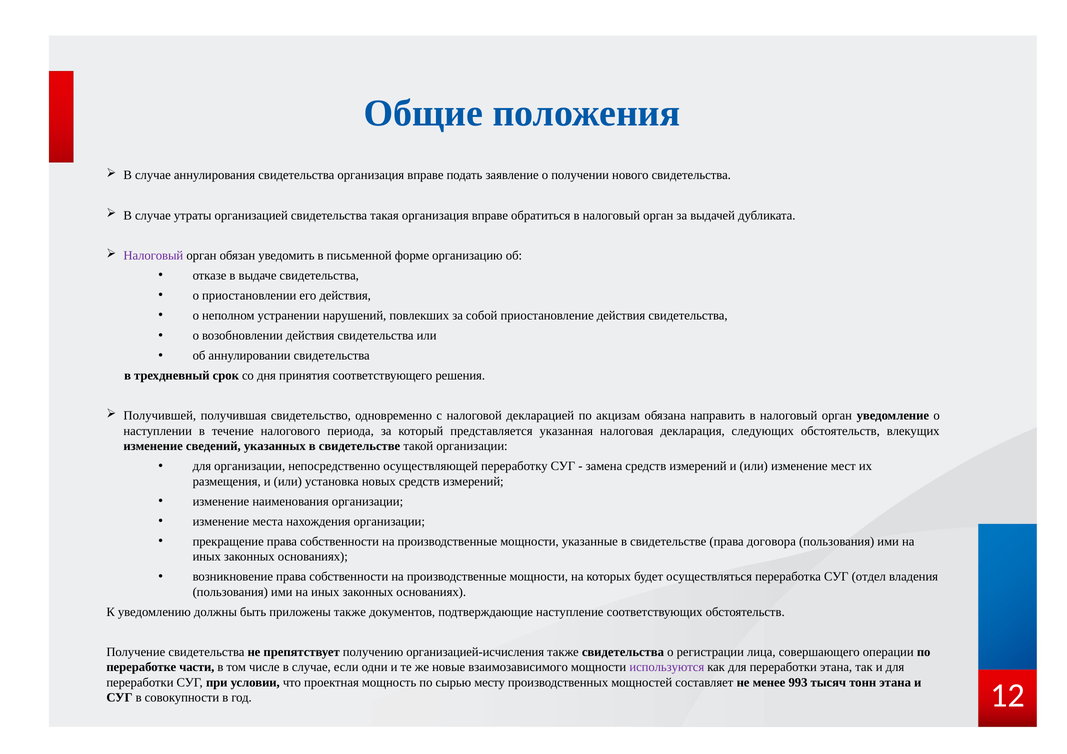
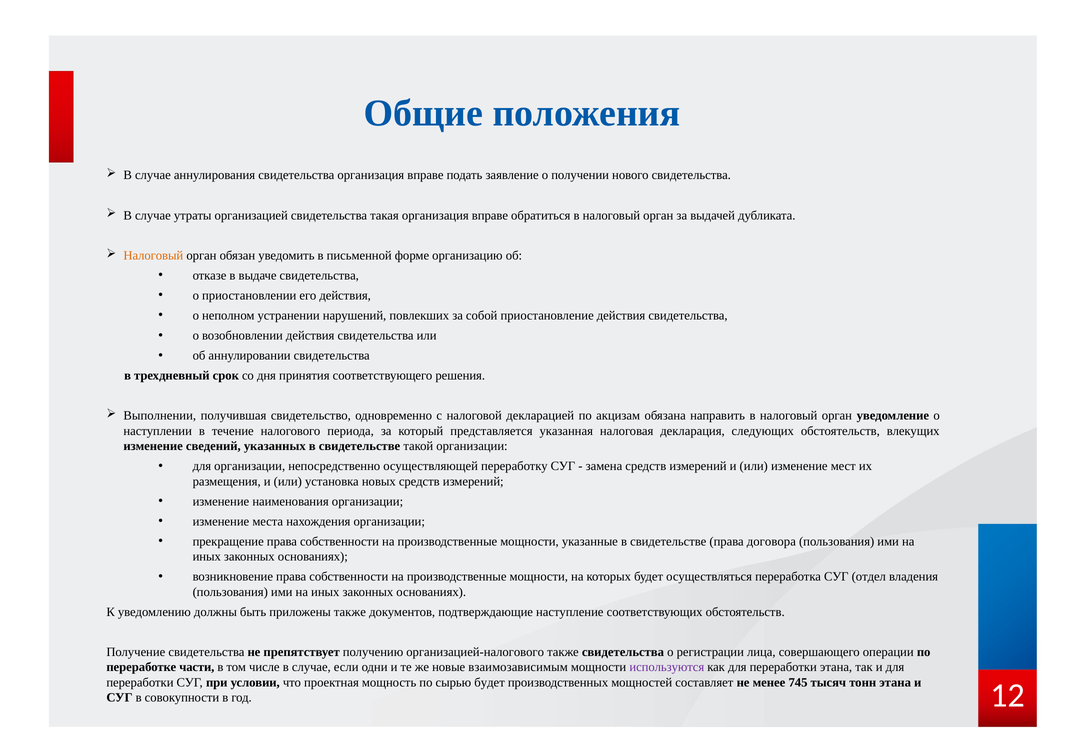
Налоговый colour: purple -> orange (153, 256)
Получившей: Получившей -> Выполнении (160, 416)
организацией-исчисления: организацией-исчисления -> организацией-налогового (475, 652)
взаимозависимого: взаимозависимого -> взаимозависимым (518, 668)
сырью месту: месту -> будет (490, 683)
993: 993 -> 745 (798, 683)
